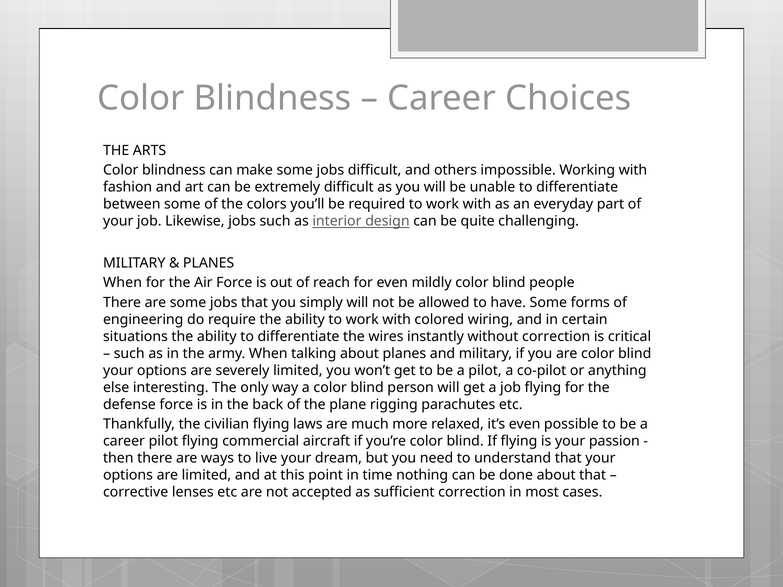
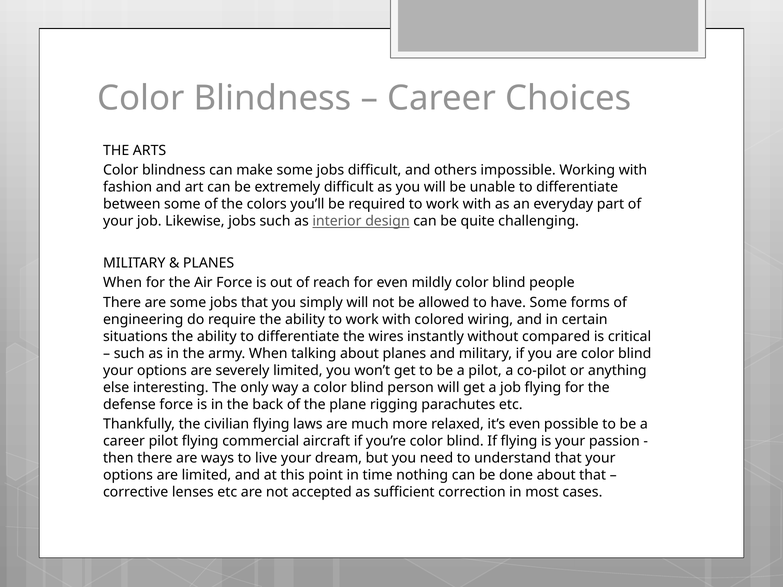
without correction: correction -> compared (556, 337)
